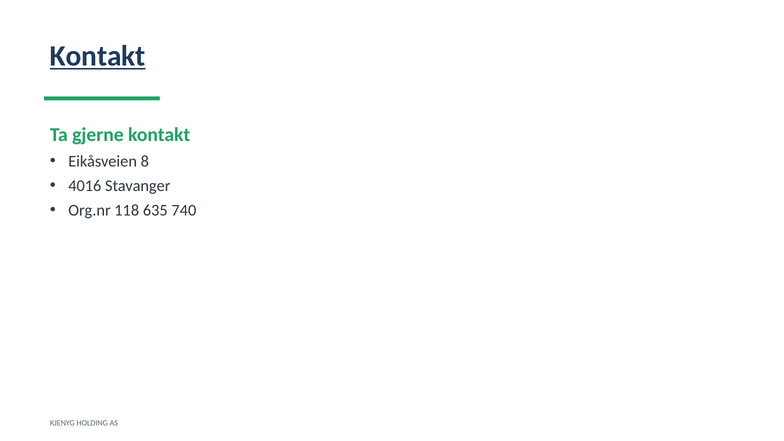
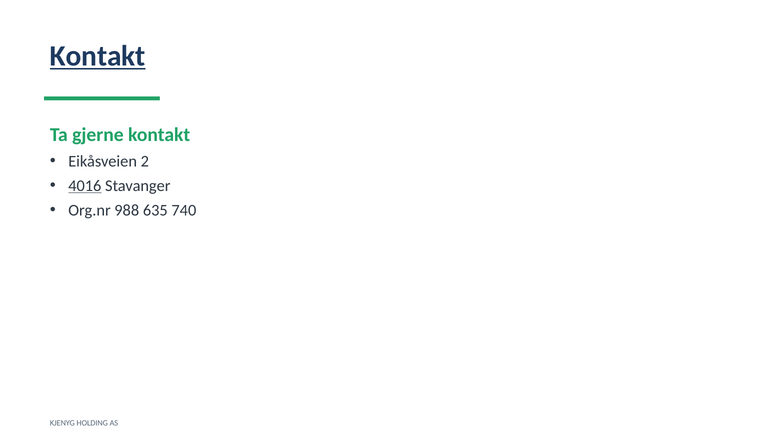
8: 8 -> 2 (145, 161)
4016 underline: none -> present (85, 186)
118: 118 -> 988 (127, 210)
